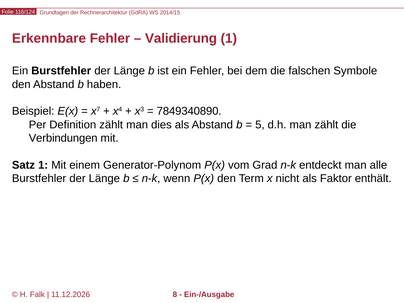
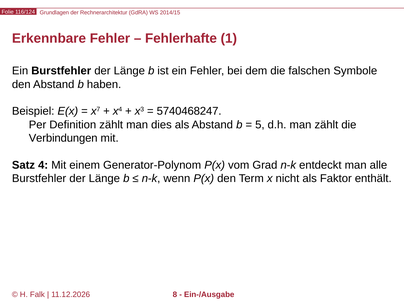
Validierung: Validierung -> Fehlerhafte (181, 38)
7849340890: 7849340890 -> 5740468247 (189, 111)
Satz 1: 1 -> 4 (43, 165)
